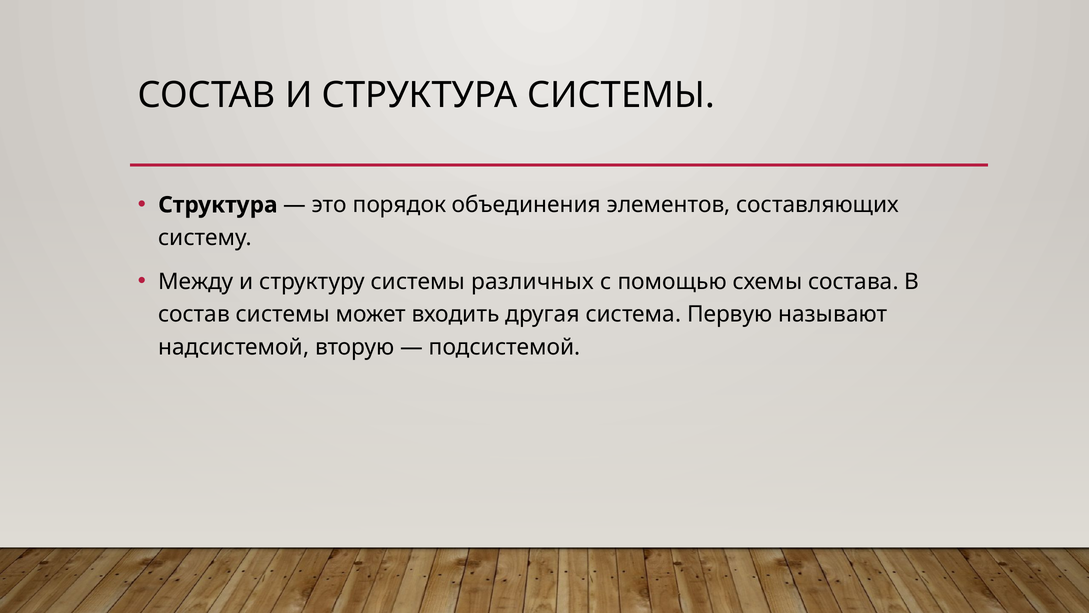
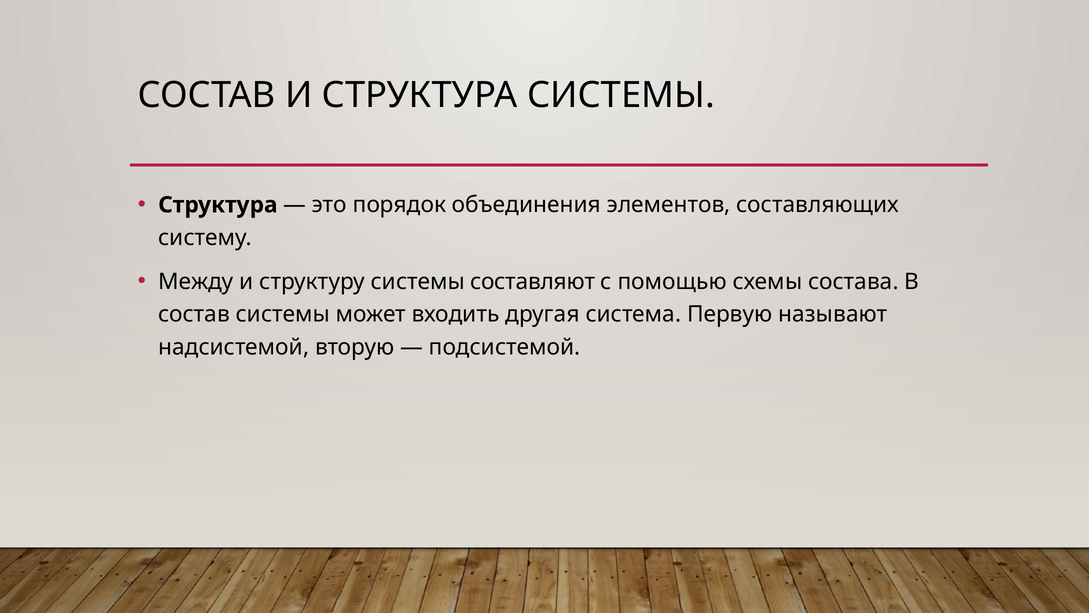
различных: различных -> составляют (533, 281)
